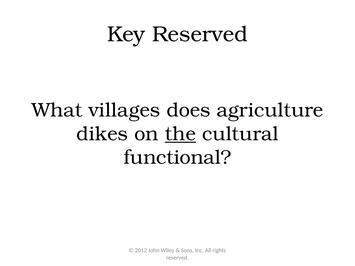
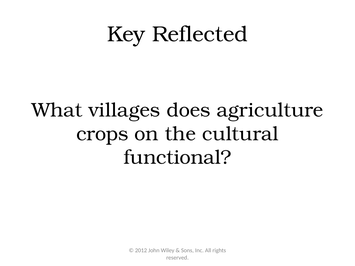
Key Reserved: Reserved -> Reflected (200, 34)
dikes: dikes -> crops (102, 134)
the underline: present -> none (180, 134)
